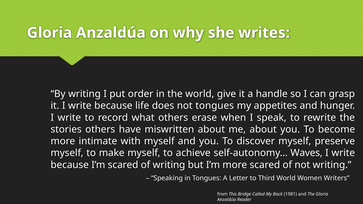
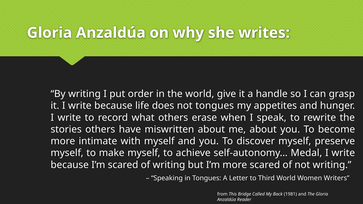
Waves: Waves -> Medal (306, 153)
